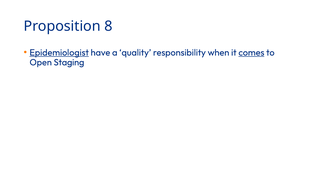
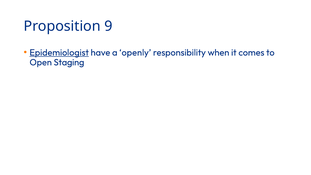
8: 8 -> 9 (108, 26)
quality: quality -> openly (135, 53)
comes underline: present -> none (251, 53)
